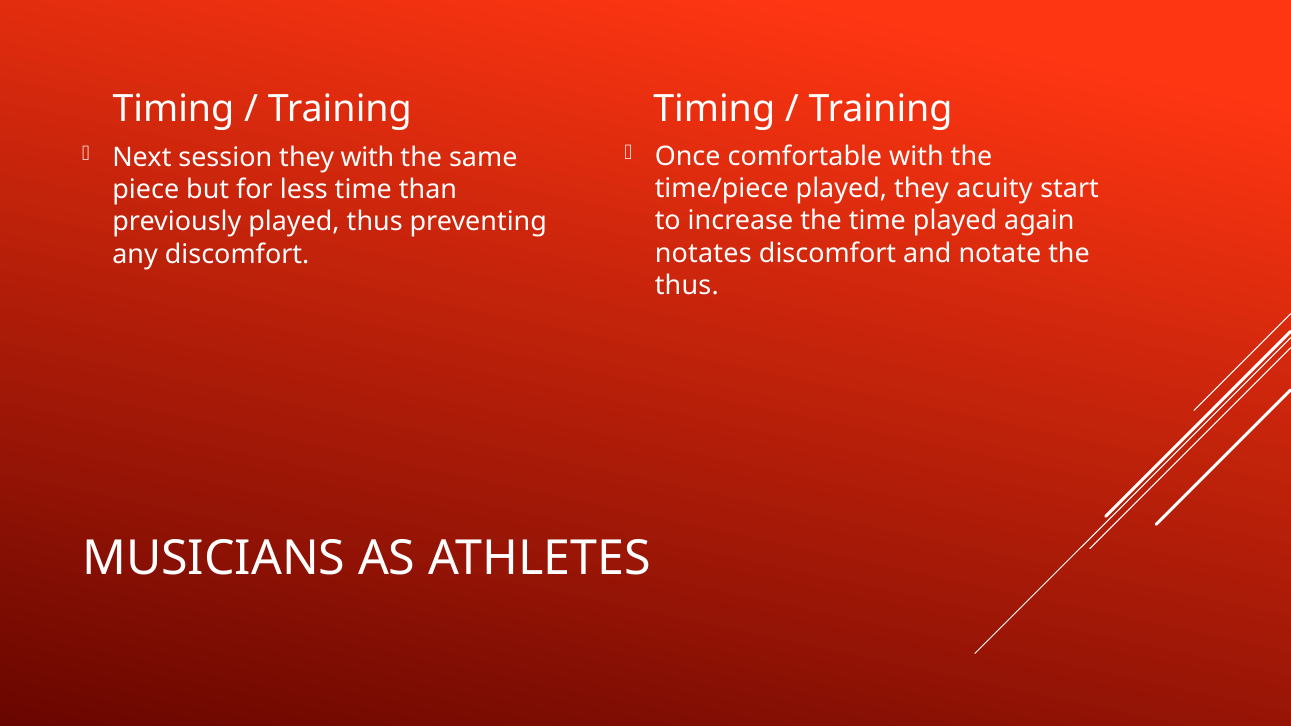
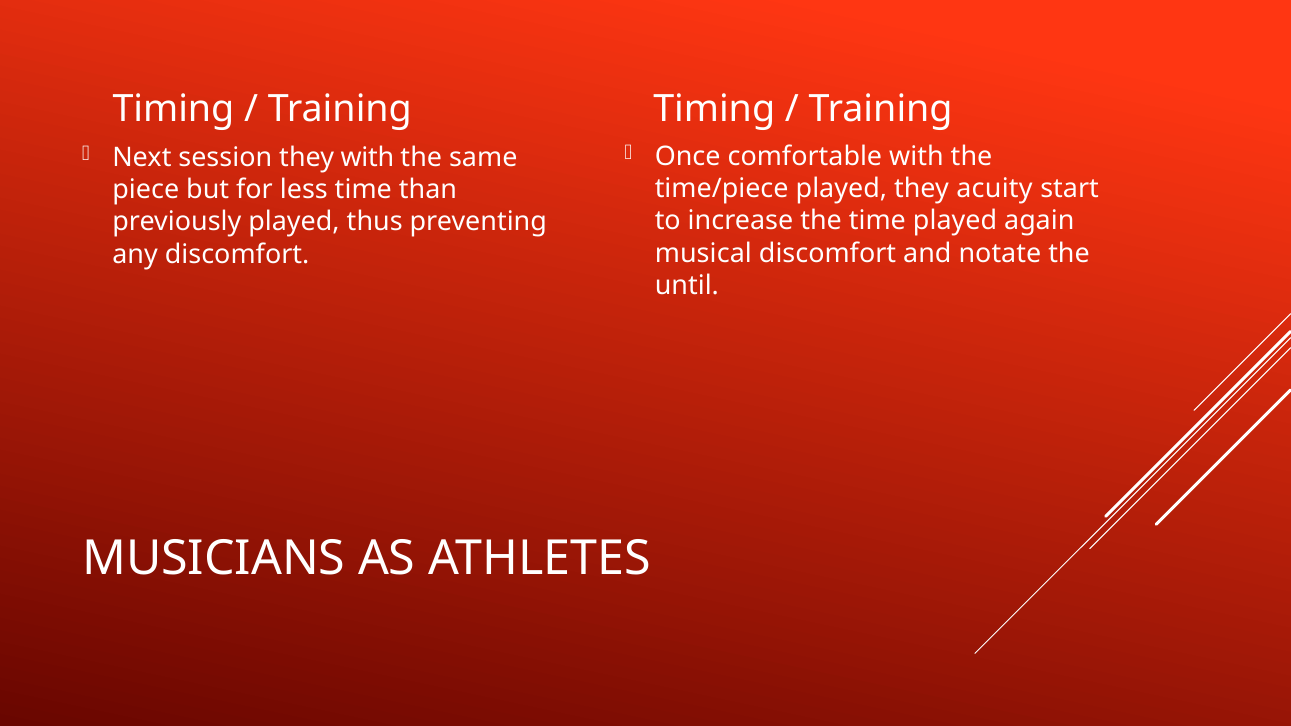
notates: notates -> musical (703, 253)
thus: thus -> until (687, 286)
